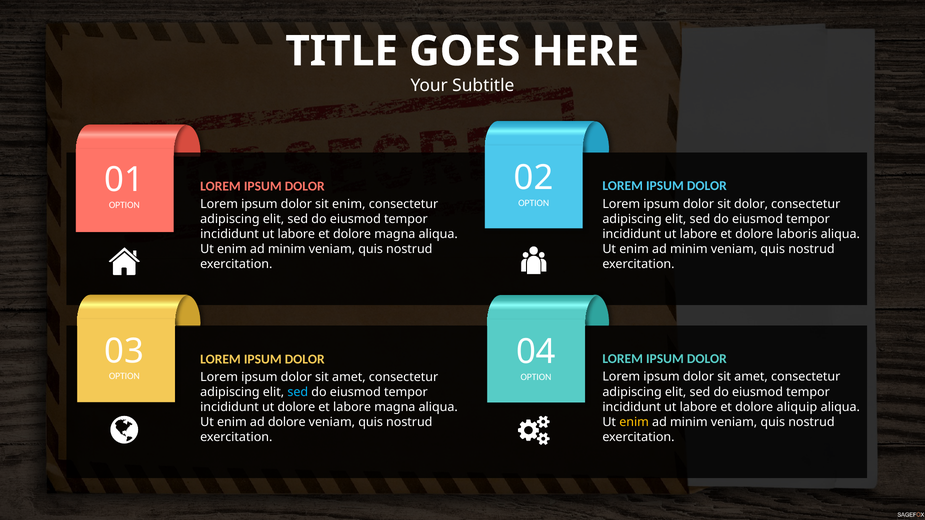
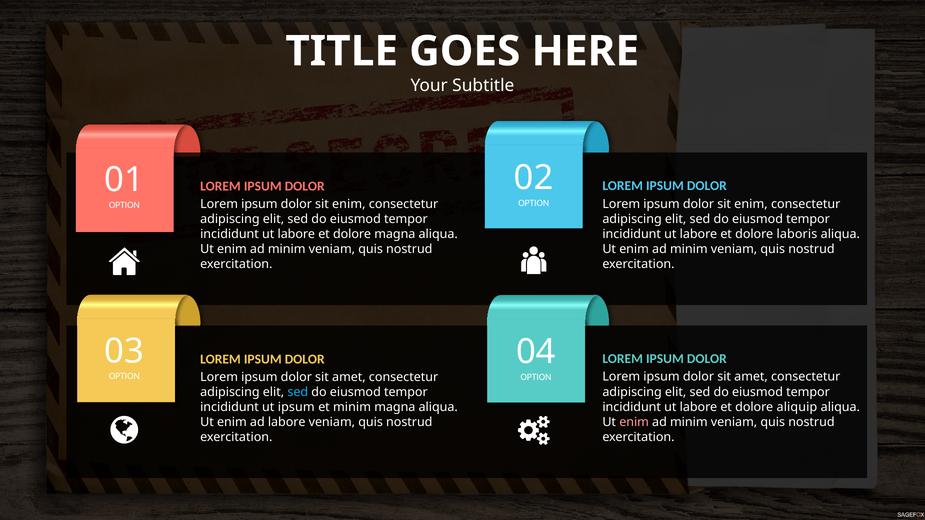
dolor: dolor -> enim (751, 204)
ut dolore: dolore -> ipsum (296, 407)
et labore: labore -> minim (352, 407)
enim colour: yellow -> pink (634, 422)
ad dolore: dolore -> labore (287, 422)
